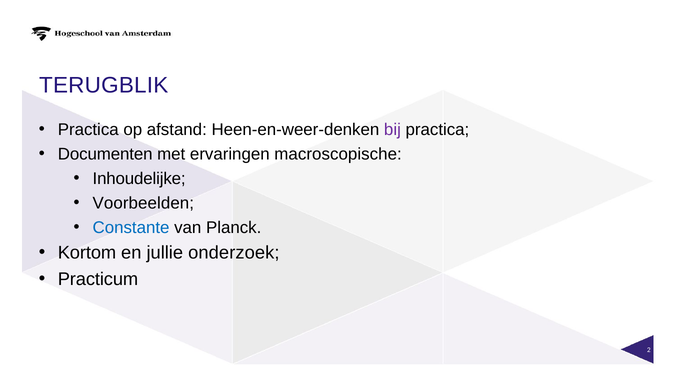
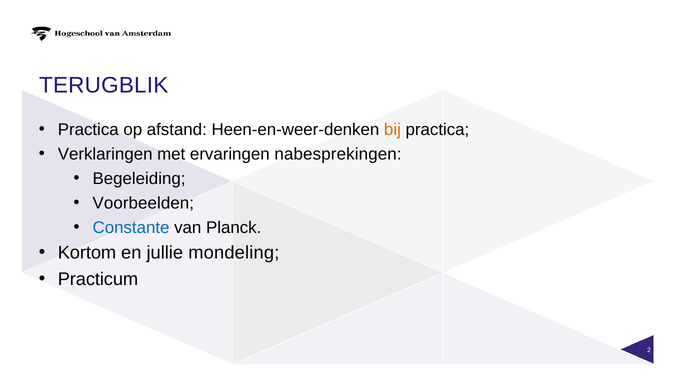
bij colour: purple -> orange (392, 129)
Documenten: Documenten -> Verklaringen (105, 154)
macroscopische: macroscopische -> nabesprekingen (338, 154)
Inhoudelijke: Inhoudelijke -> Begeleiding (139, 178)
onderzoek: onderzoek -> mondeling (234, 253)
